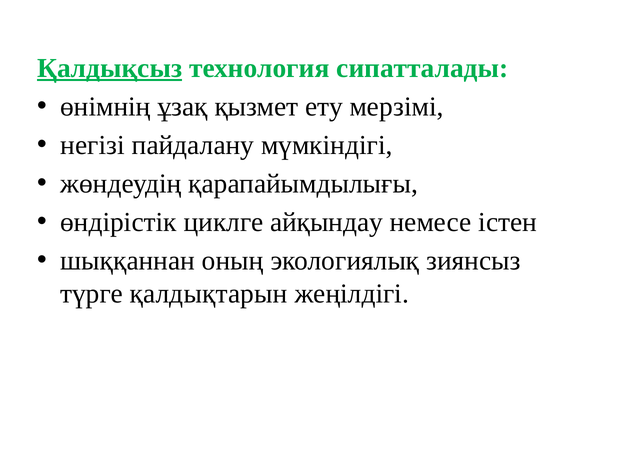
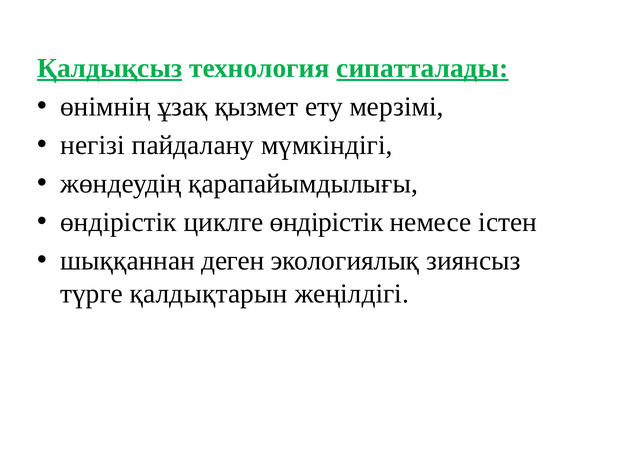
сипатталады underline: none -> present (422, 68)
циклге айқындау: айқындау -> өндірістік (327, 222)
оның: оның -> деген (233, 261)
